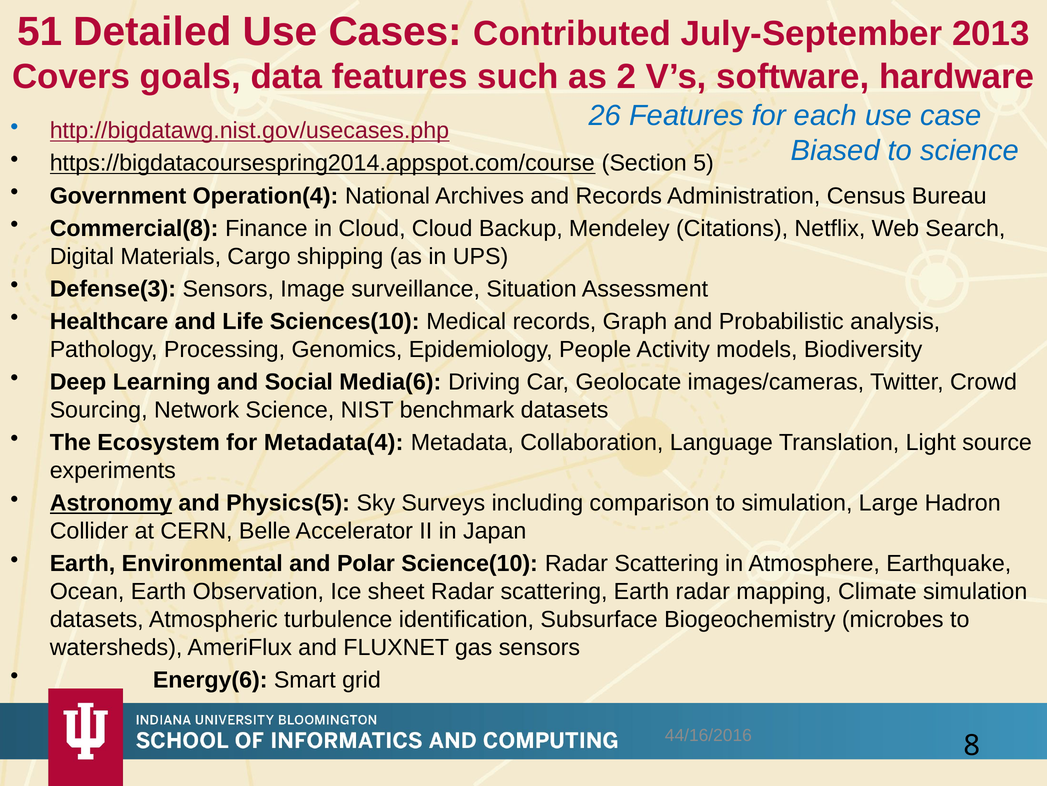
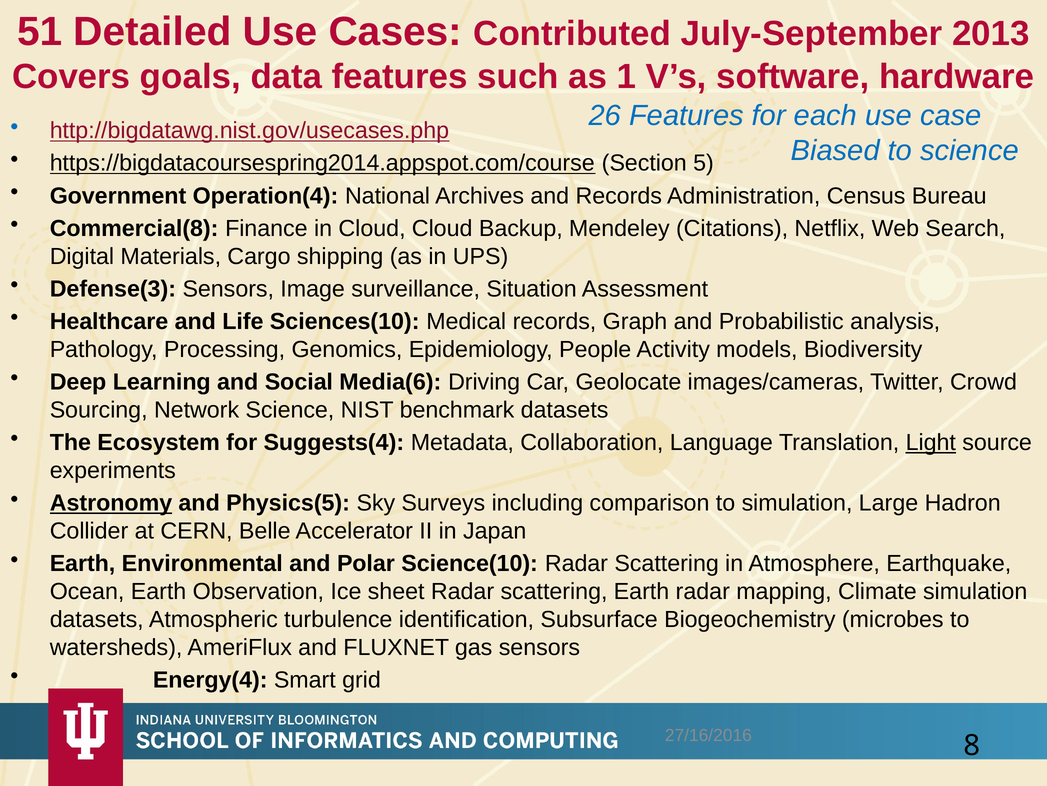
2: 2 -> 1 (627, 77)
Metadata(4: Metadata(4 -> Suggests(4 (334, 442)
Light underline: none -> present (931, 442)
Energy(6: Energy(6 -> Energy(4 (210, 679)
44/16/2016: 44/16/2016 -> 27/16/2016 (708, 735)
